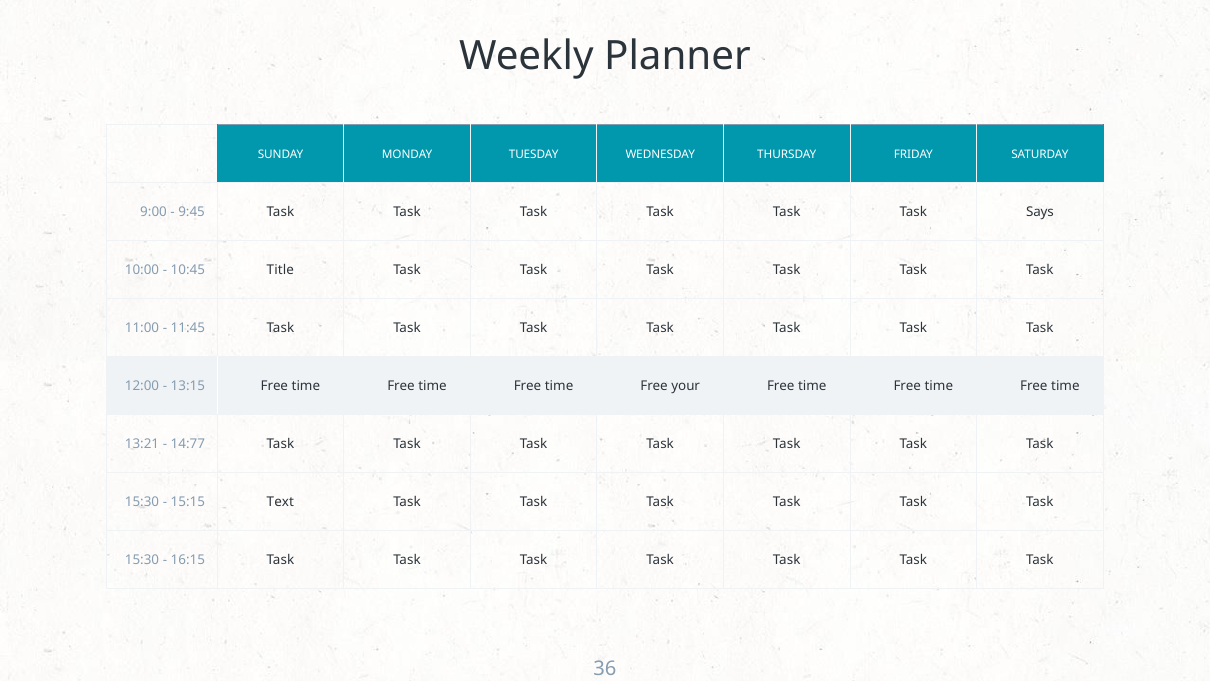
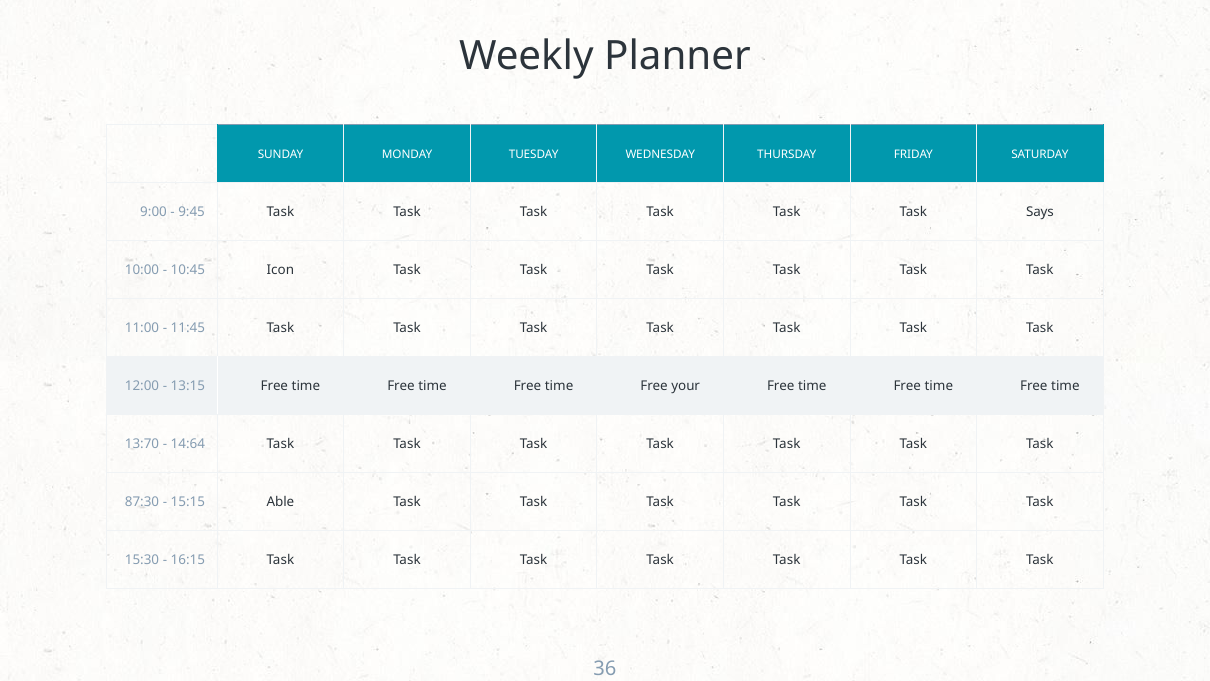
Title: Title -> Icon (280, 270)
13:21: 13:21 -> 13:70 (142, 444)
14:77: 14:77 -> 14:64 (188, 444)
15:30: 15:30 -> 87:30 (142, 502)
Text: Text -> Able (280, 502)
